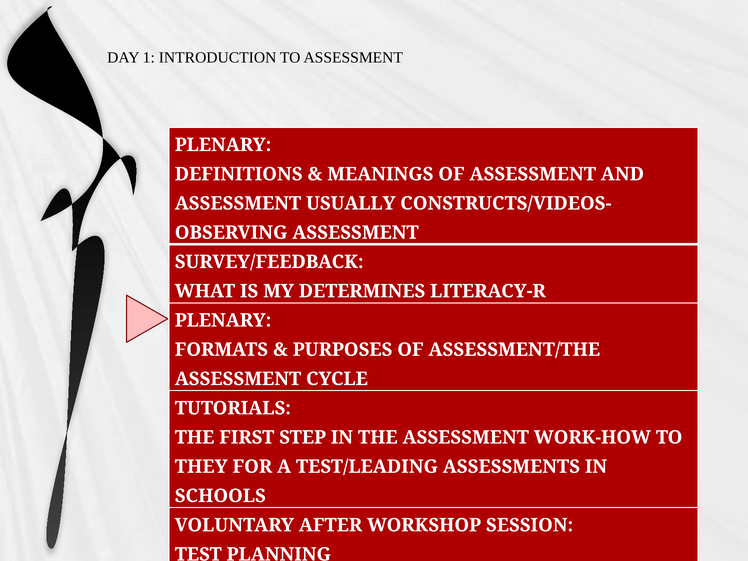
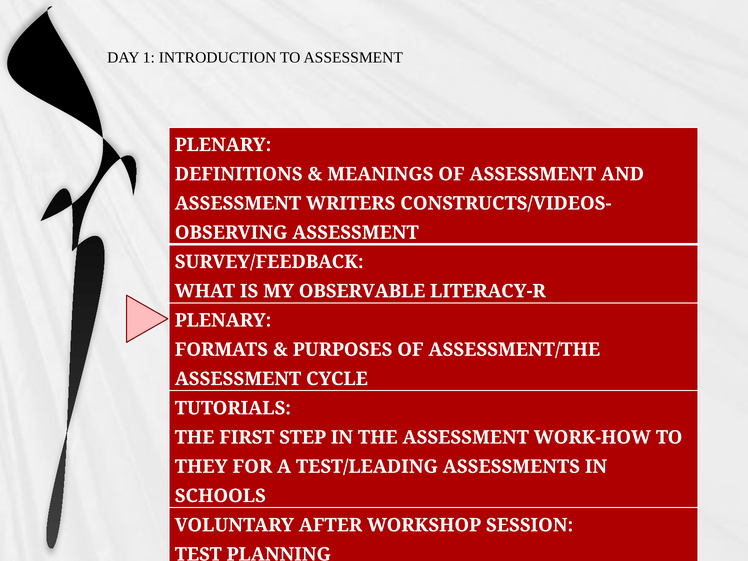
USUALLY: USUALLY -> WRITERS (351, 203)
DETERMINES: DETERMINES -> OBSERVABLE (362, 291)
